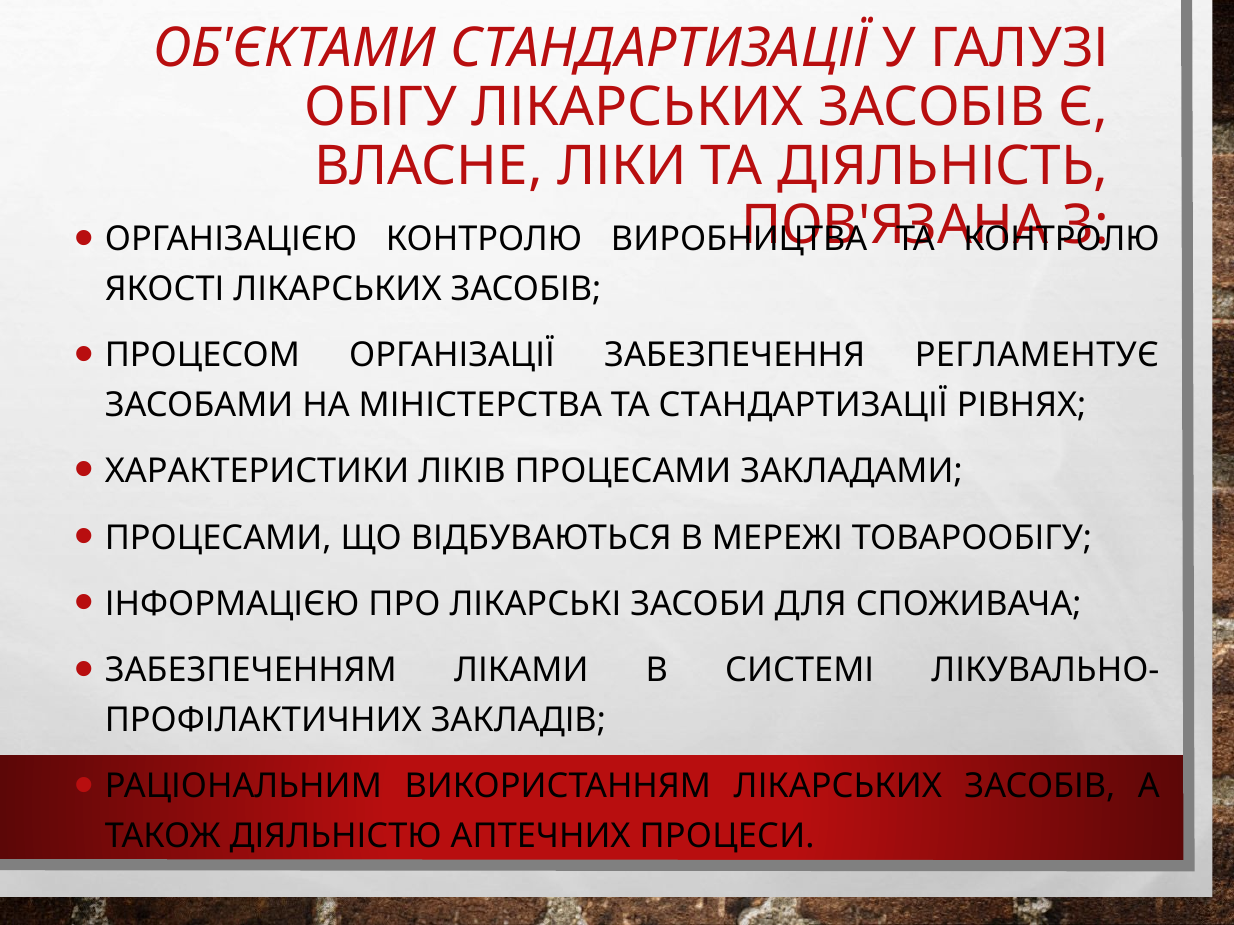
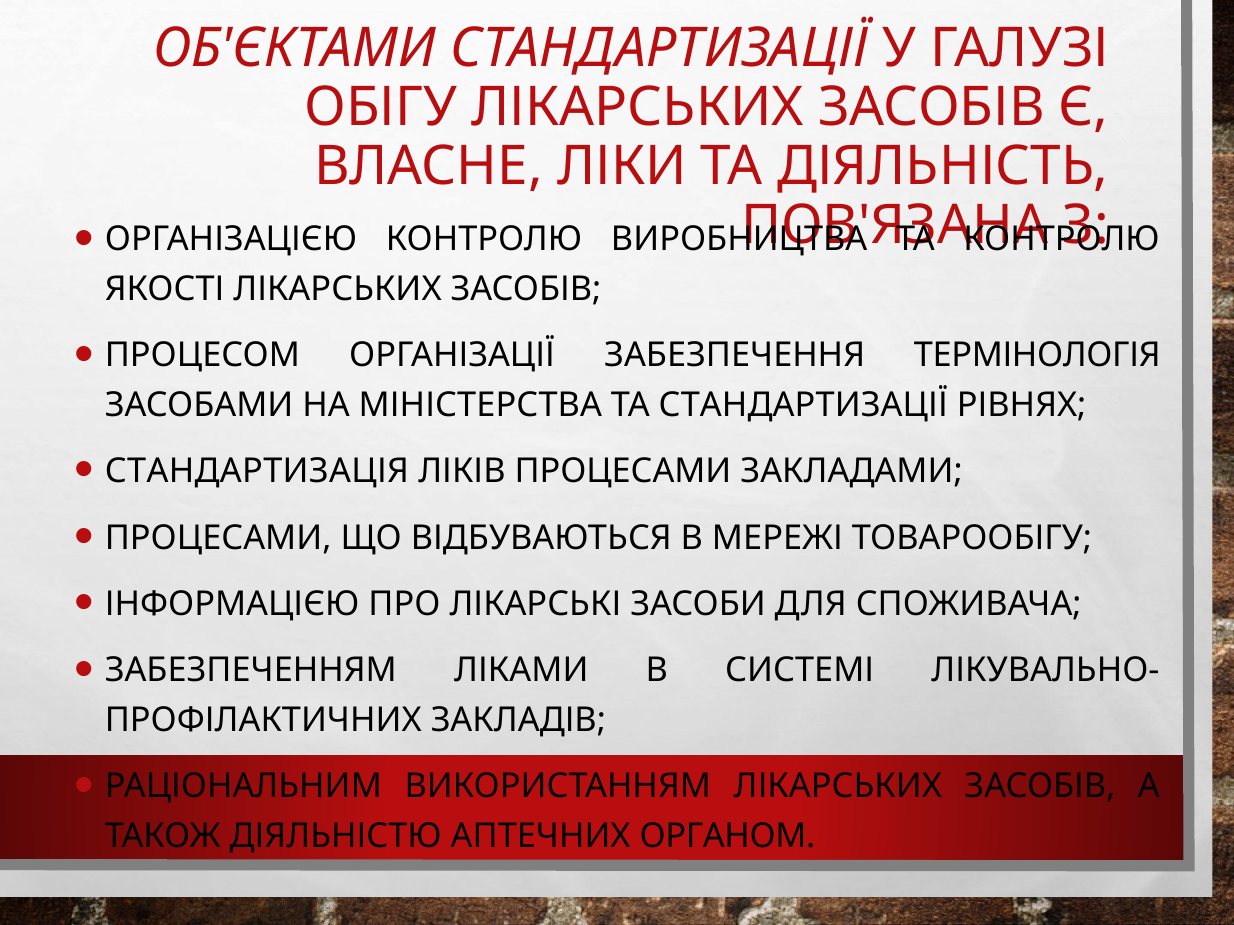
РЕГЛАМЕНТУЄ: РЕГЛАМЕНТУЄ -> ТЕРМІНОЛОГІЯ (1037, 356)
ХАРАКТЕРИСТИКИ: ХАРАКТЕРИСТИКИ -> СТАНДАРТИЗАЦІЯ (257, 471)
ПРОЦЕСИ: ПРОЦЕСИ -> ОРГАНОМ (727, 836)
